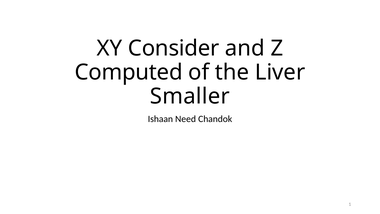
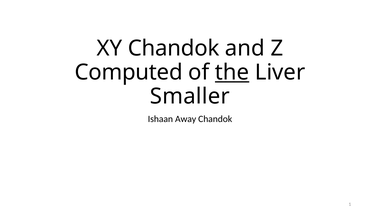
XY Consider: Consider -> Chandok (174, 48)
the underline: none -> present (232, 72)
Need: Need -> Away (186, 119)
